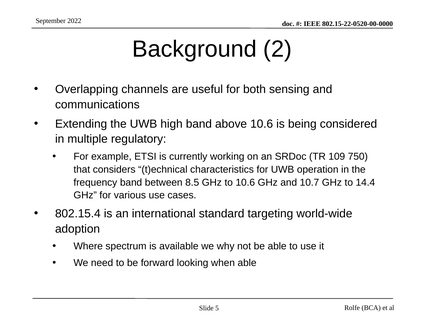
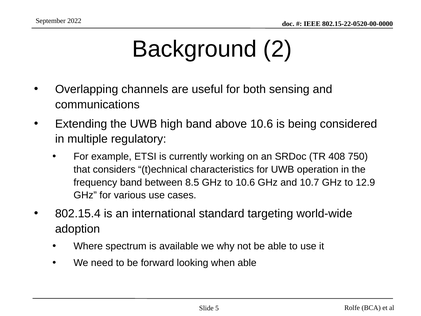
109: 109 -> 408 (337, 156)
14.4: 14.4 -> 12.9 (365, 182)
